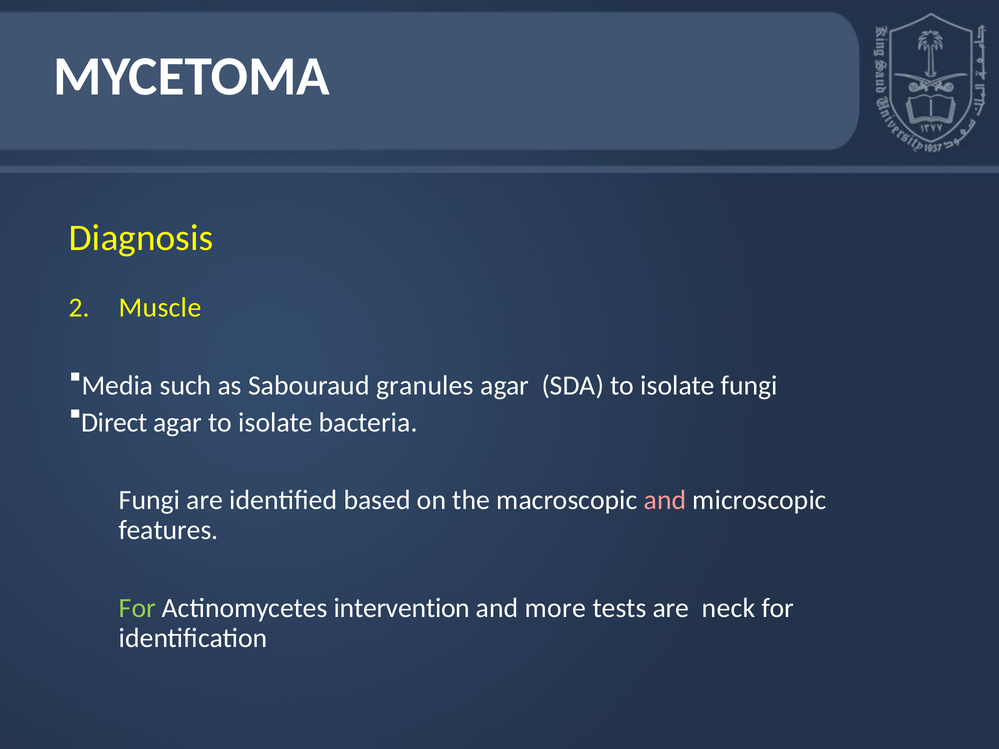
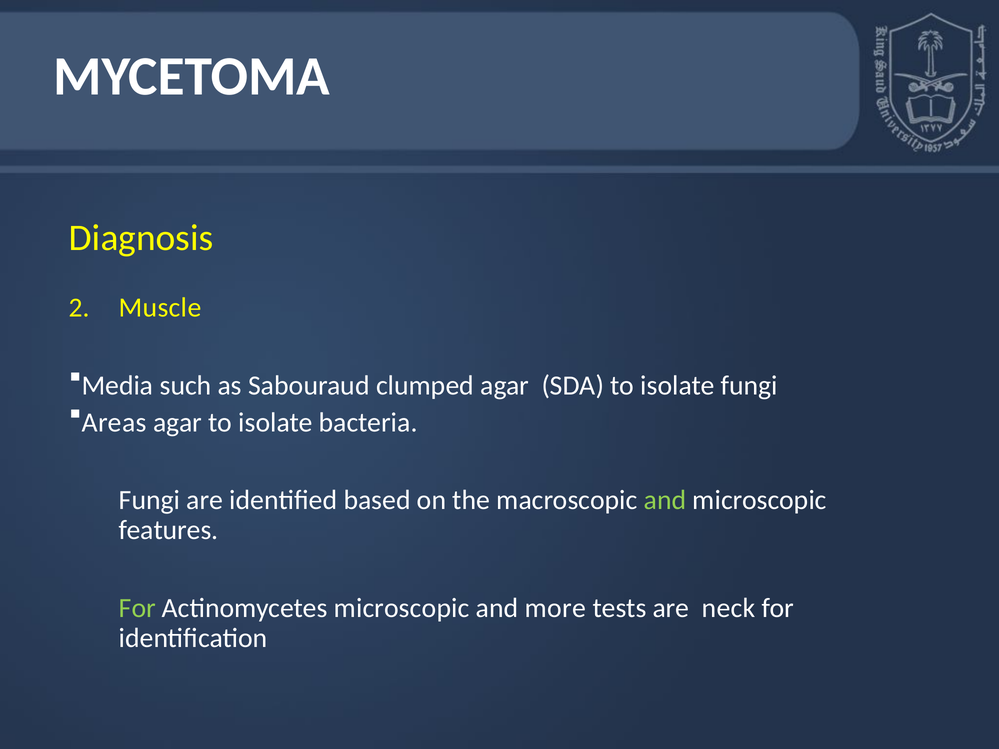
granules: granules -> clumped (425, 385)
Direct: Direct -> Areas (114, 423)
and colour: pink -> light green (665, 500)
Actinomycetes intervention: intervention -> microscopic (402, 608)
